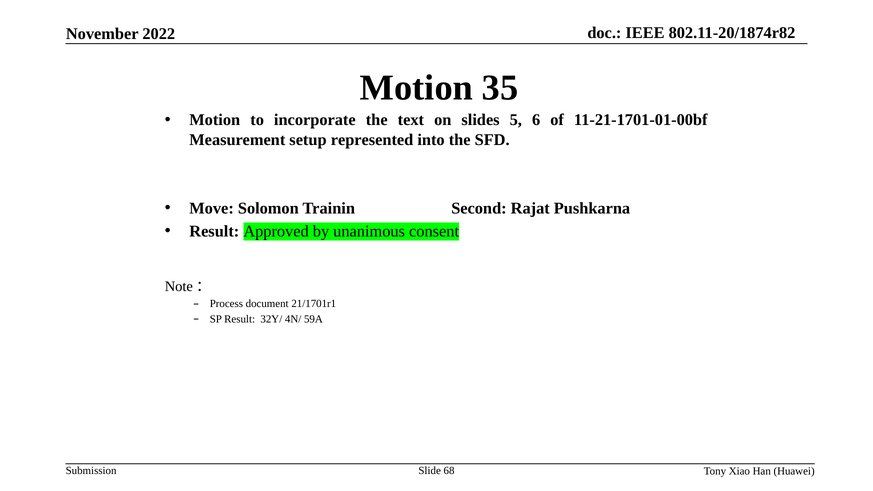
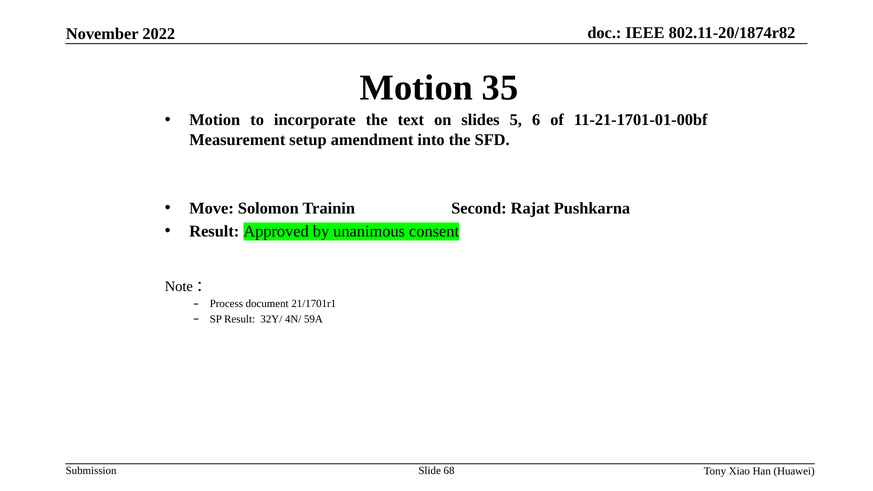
represented: represented -> amendment (372, 140)
